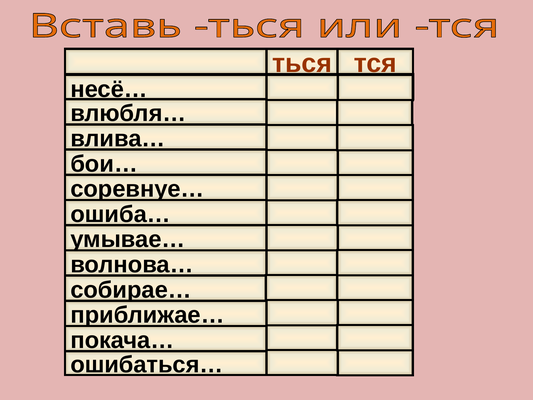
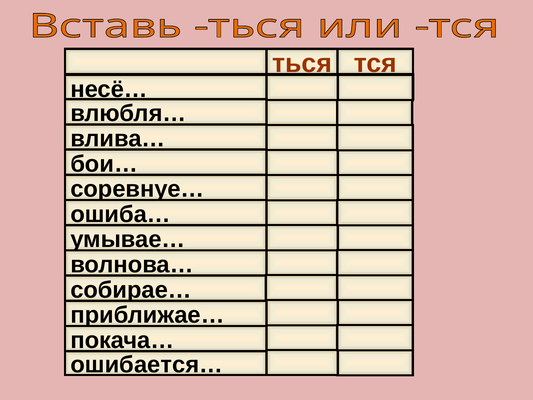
ошибаться…: ошибаться… -> ошибается… (147, 365)
